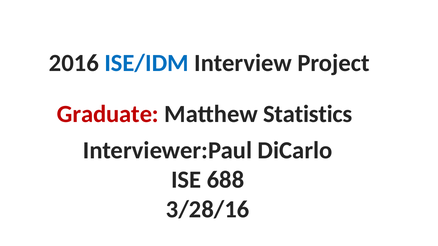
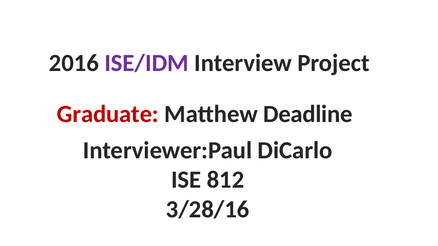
ISE/IDM colour: blue -> purple (147, 63)
Statistics: Statistics -> Deadline (308, 114)
688: 688 -> 812 (226, 180)
